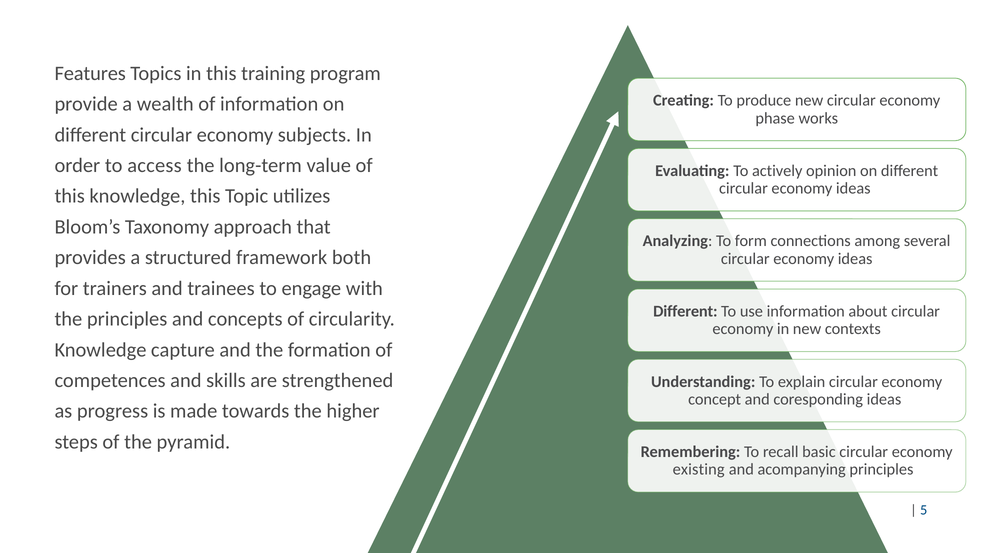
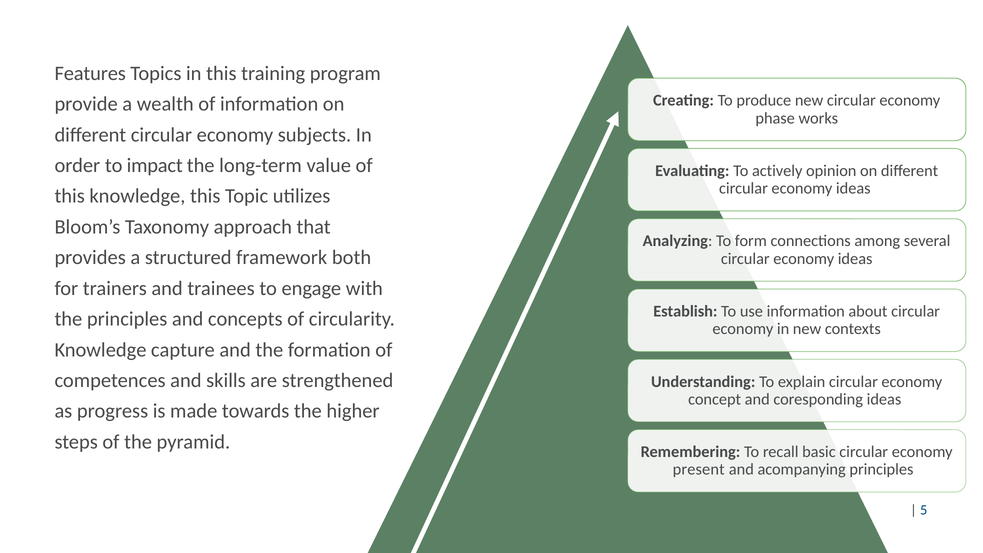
access: access -> impact (155, 165)
Different: Different -> Establish (685, 311)
existing: existing -> present (699, 470)
